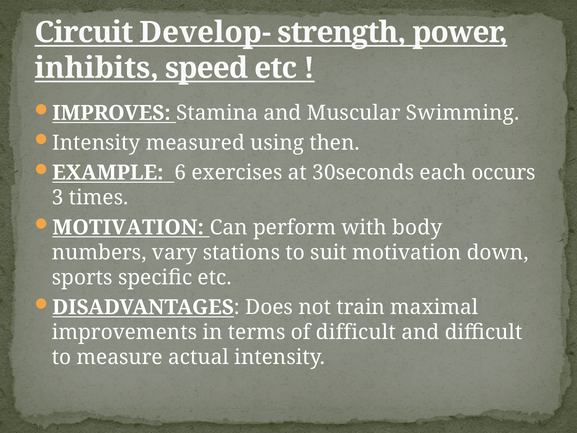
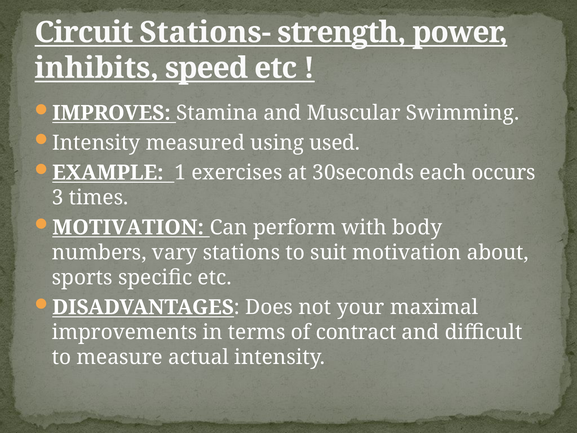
Develop-: Develop- -> Stations- (205, 32)
then: then -> used (335, 143)
6: 6 -> 1 (180, 173)
down: down -> about (498, 252)
train: train -> your (361, 307)
of difficult: difficult -> contract (356, 332)
